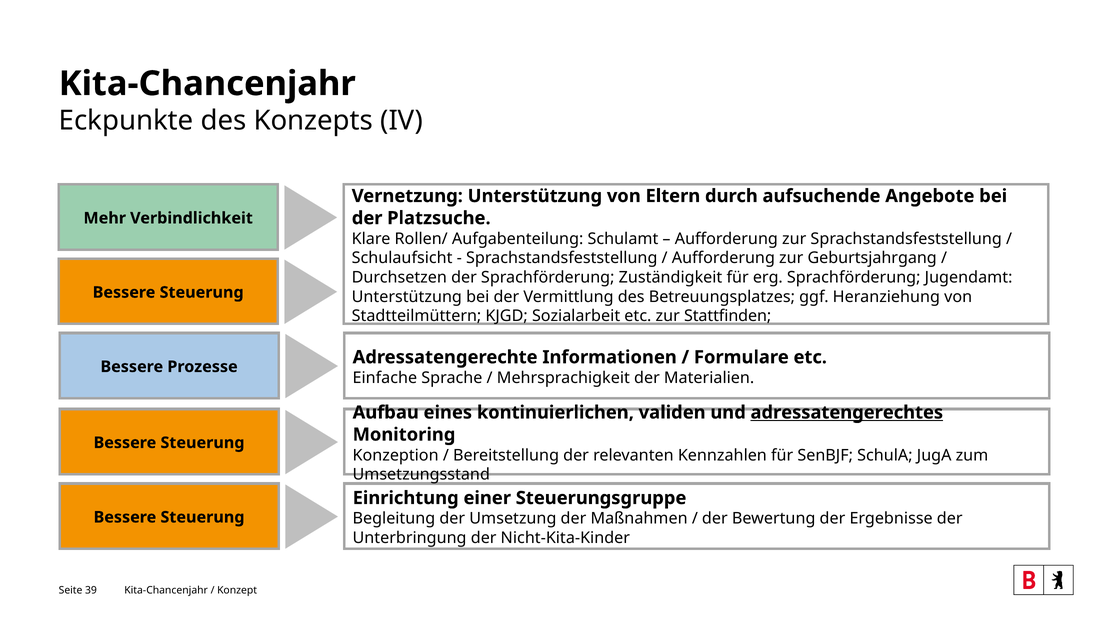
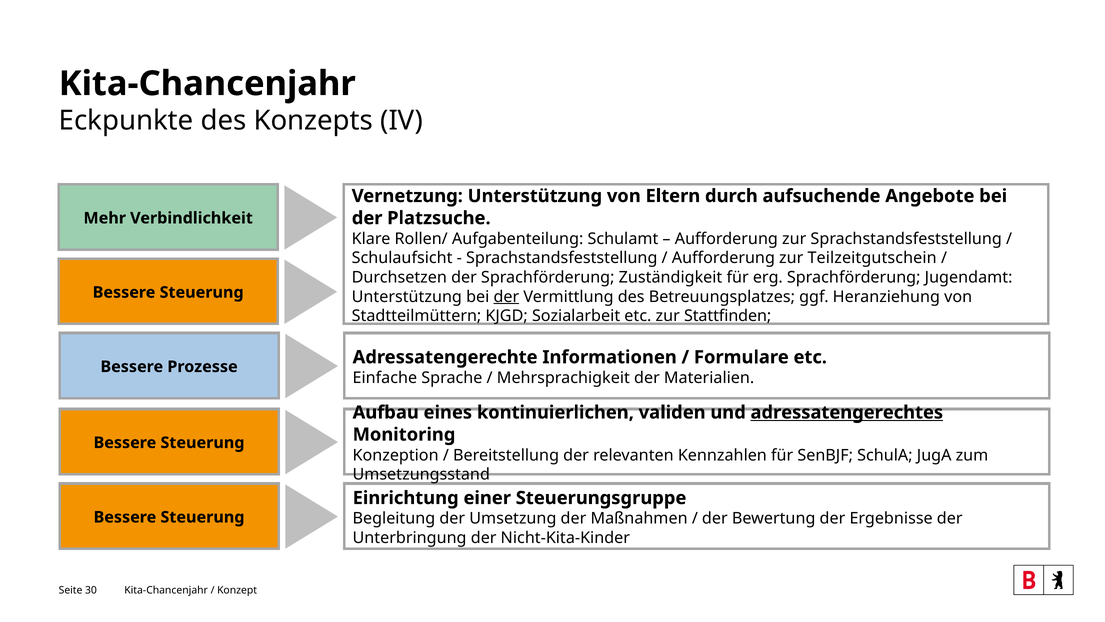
Geburtsjahrgang: Geburtsjahrgang -> Teilzeitgutschein (872, 258)
der underline: none -> present (506, 297)
39: 39 -> 30 (91, 590)
